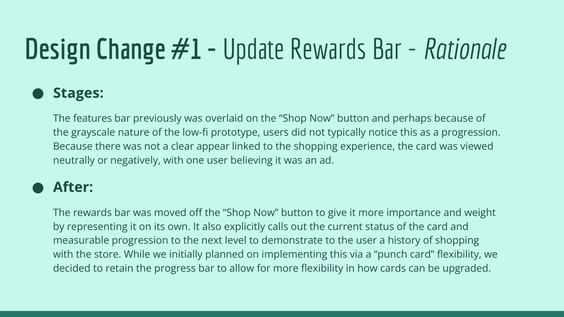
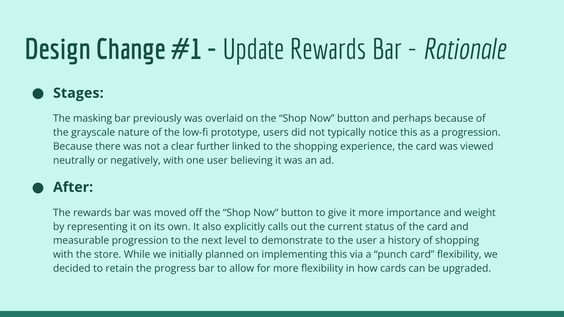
features: features -> masking (93, 119)
appear: appear -> further (213, 147)
